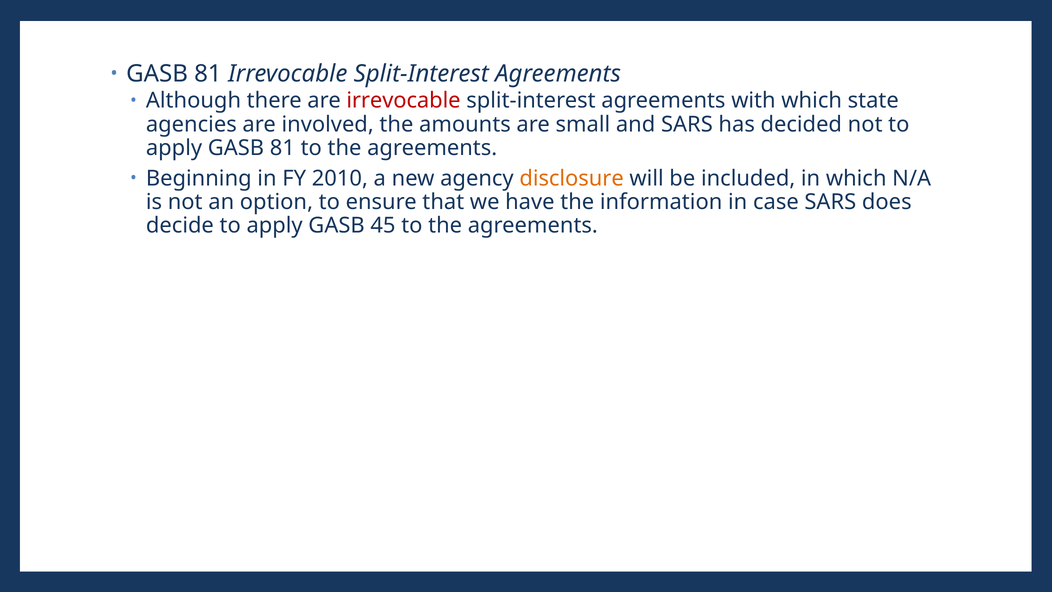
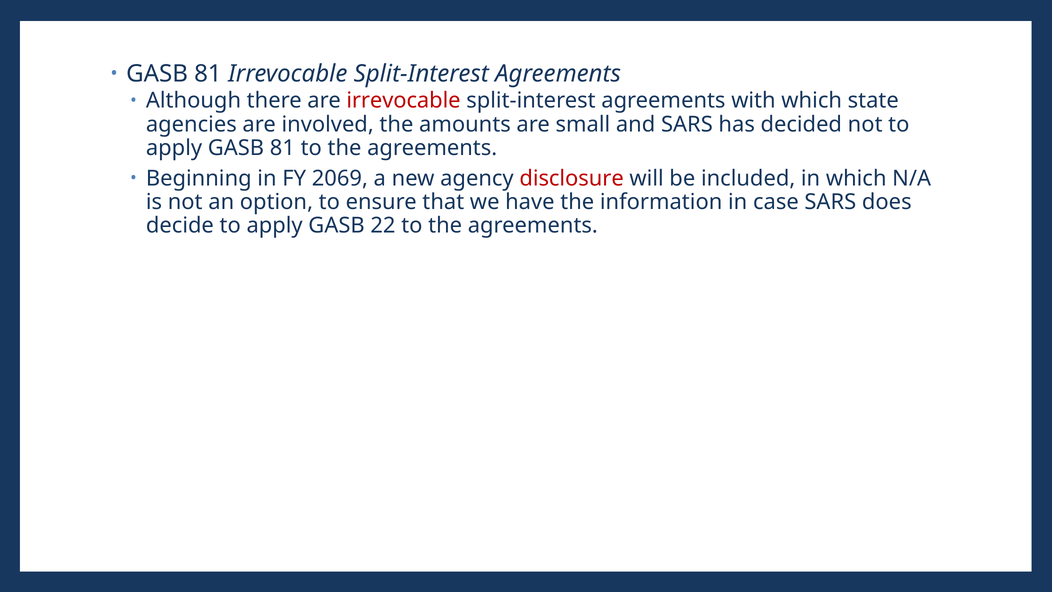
2010: 2010 -> 2069 (340, 178)
disclosure colour: orange -> red (572, 178)
45: 45 -> 22 (383, 226)
